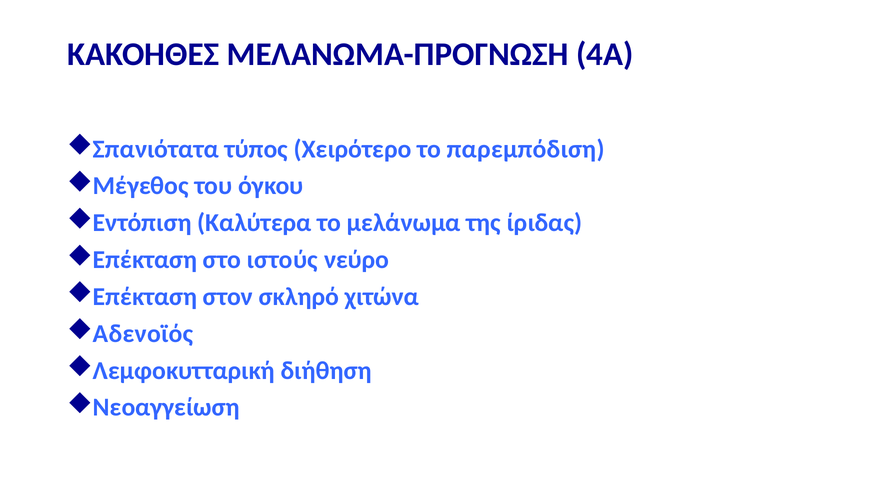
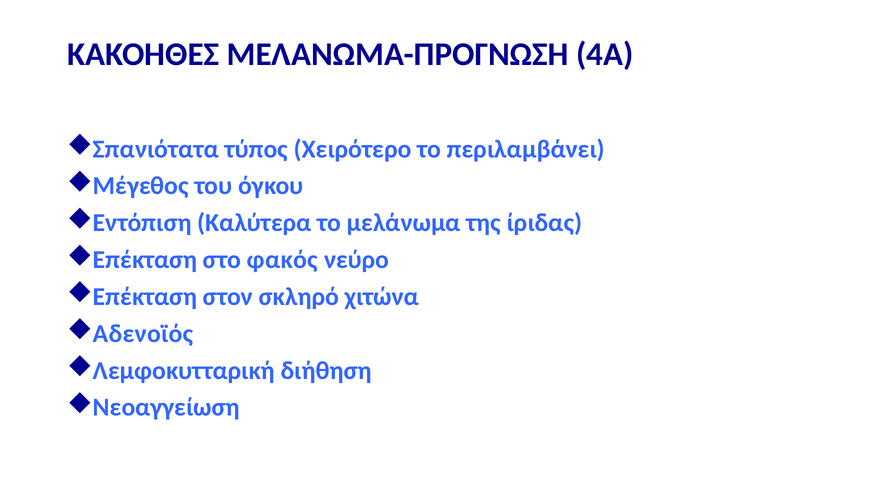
παρεμπόδιση: παρεμπόδιση -> περιλαμβάνει (526, 149)
ιστούς: ιστούς -> φακός (282, 260)
